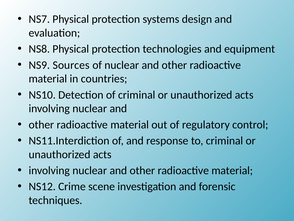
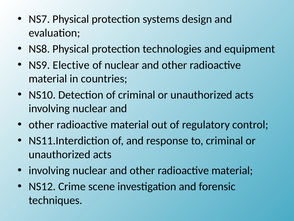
Sources: Sources -> Elective (71, 65)
